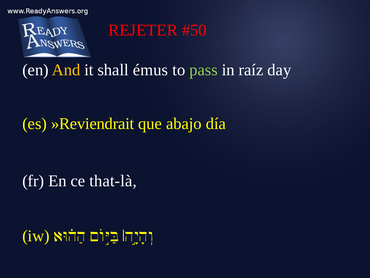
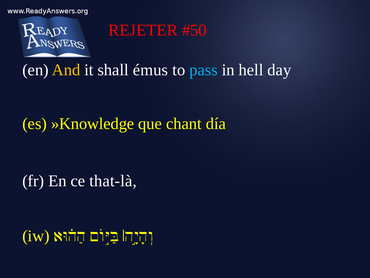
pass colour: light green -> light blue (204, 70)
raíz: raíz -> hell (251, 70)
»Reviendrait: »Reviendrait -> »Knowledge (93, 124)
abajo: abajo -> chant (184, 124)
